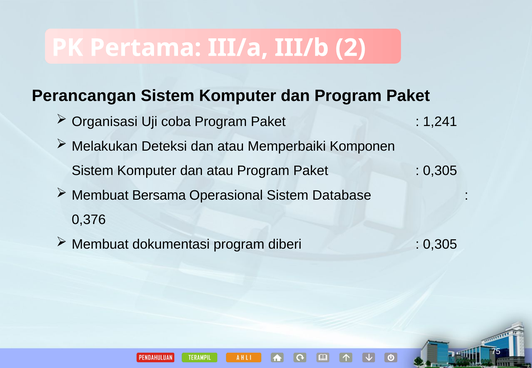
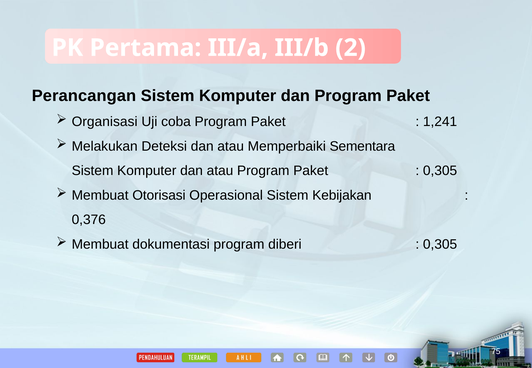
Komponen: Komponen -> Sementara (362, 146)
Bersama: Bersama -> Otorisasi (159, 195)
Database: Database -> Kebijakan (342, 195)
